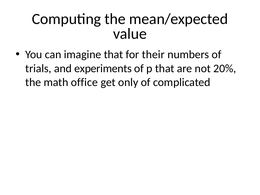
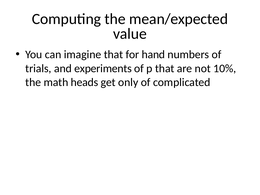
their: their -> hand (153, 55)
20%: 20% -> 10% (225, 68)
office: office -> heads (84, 82)
